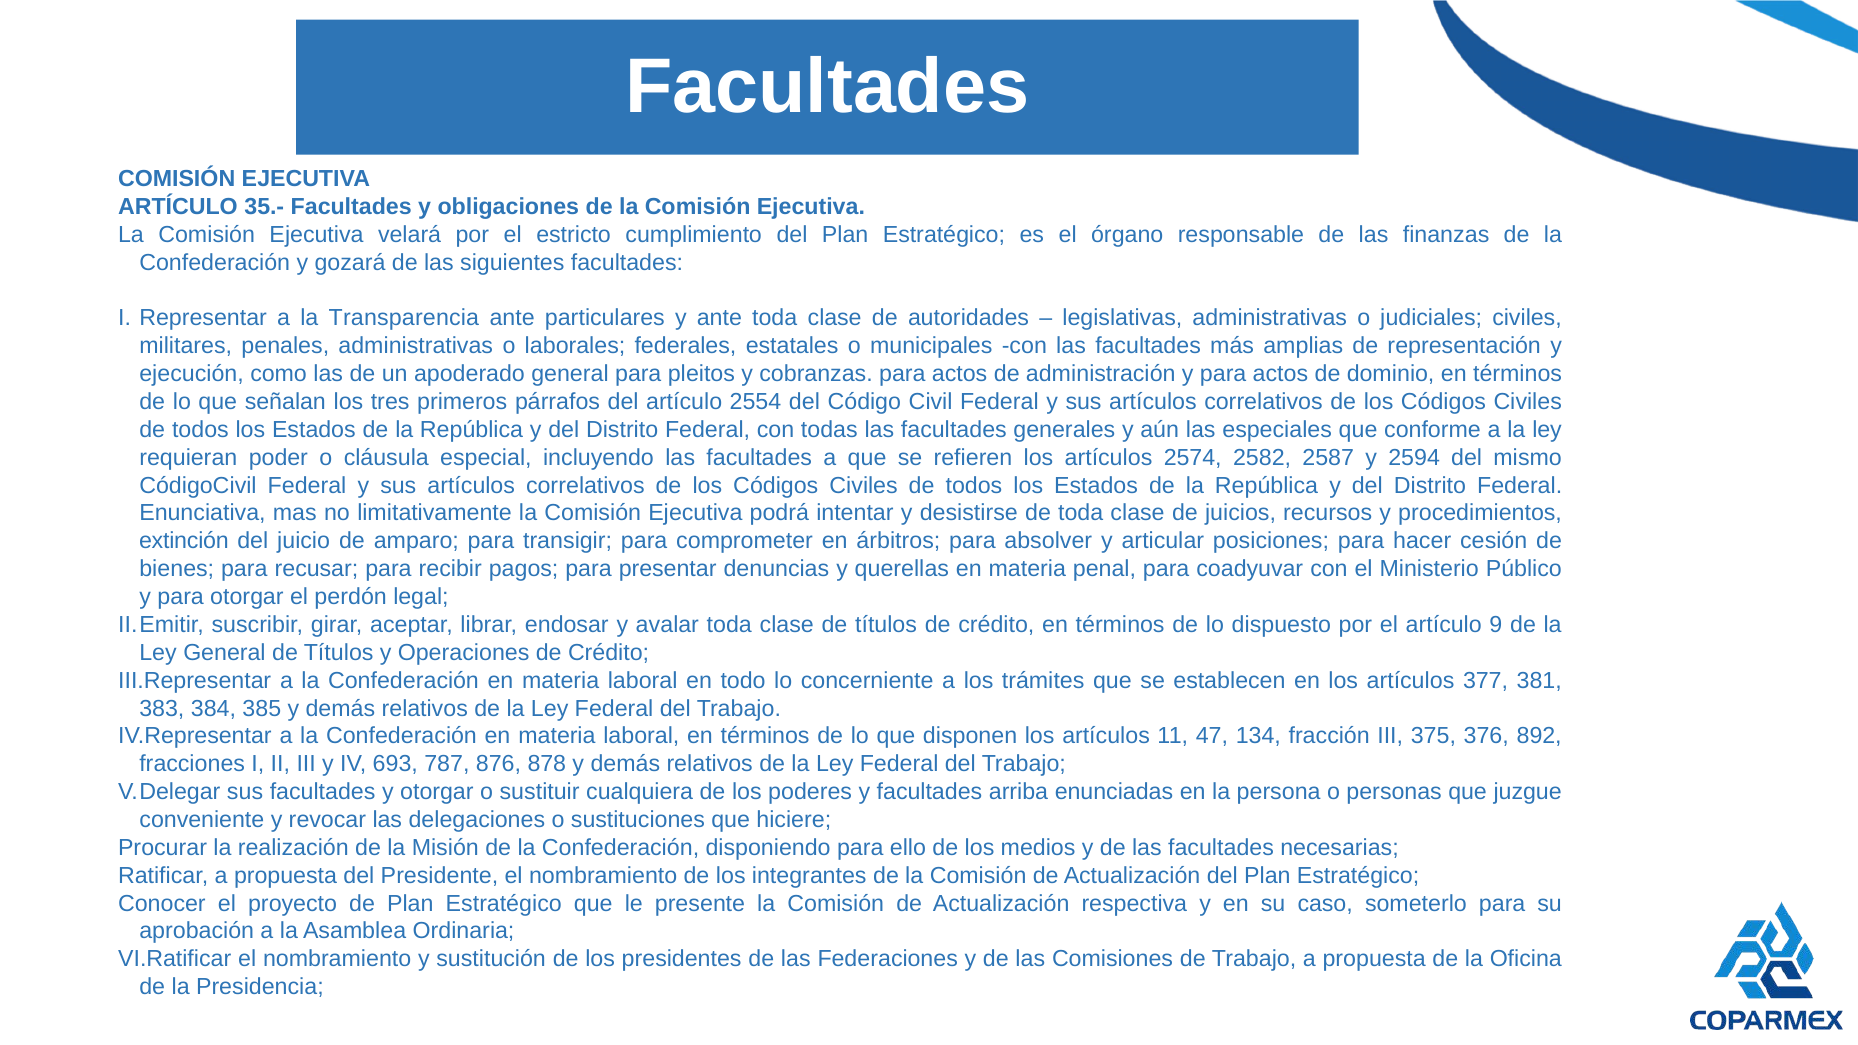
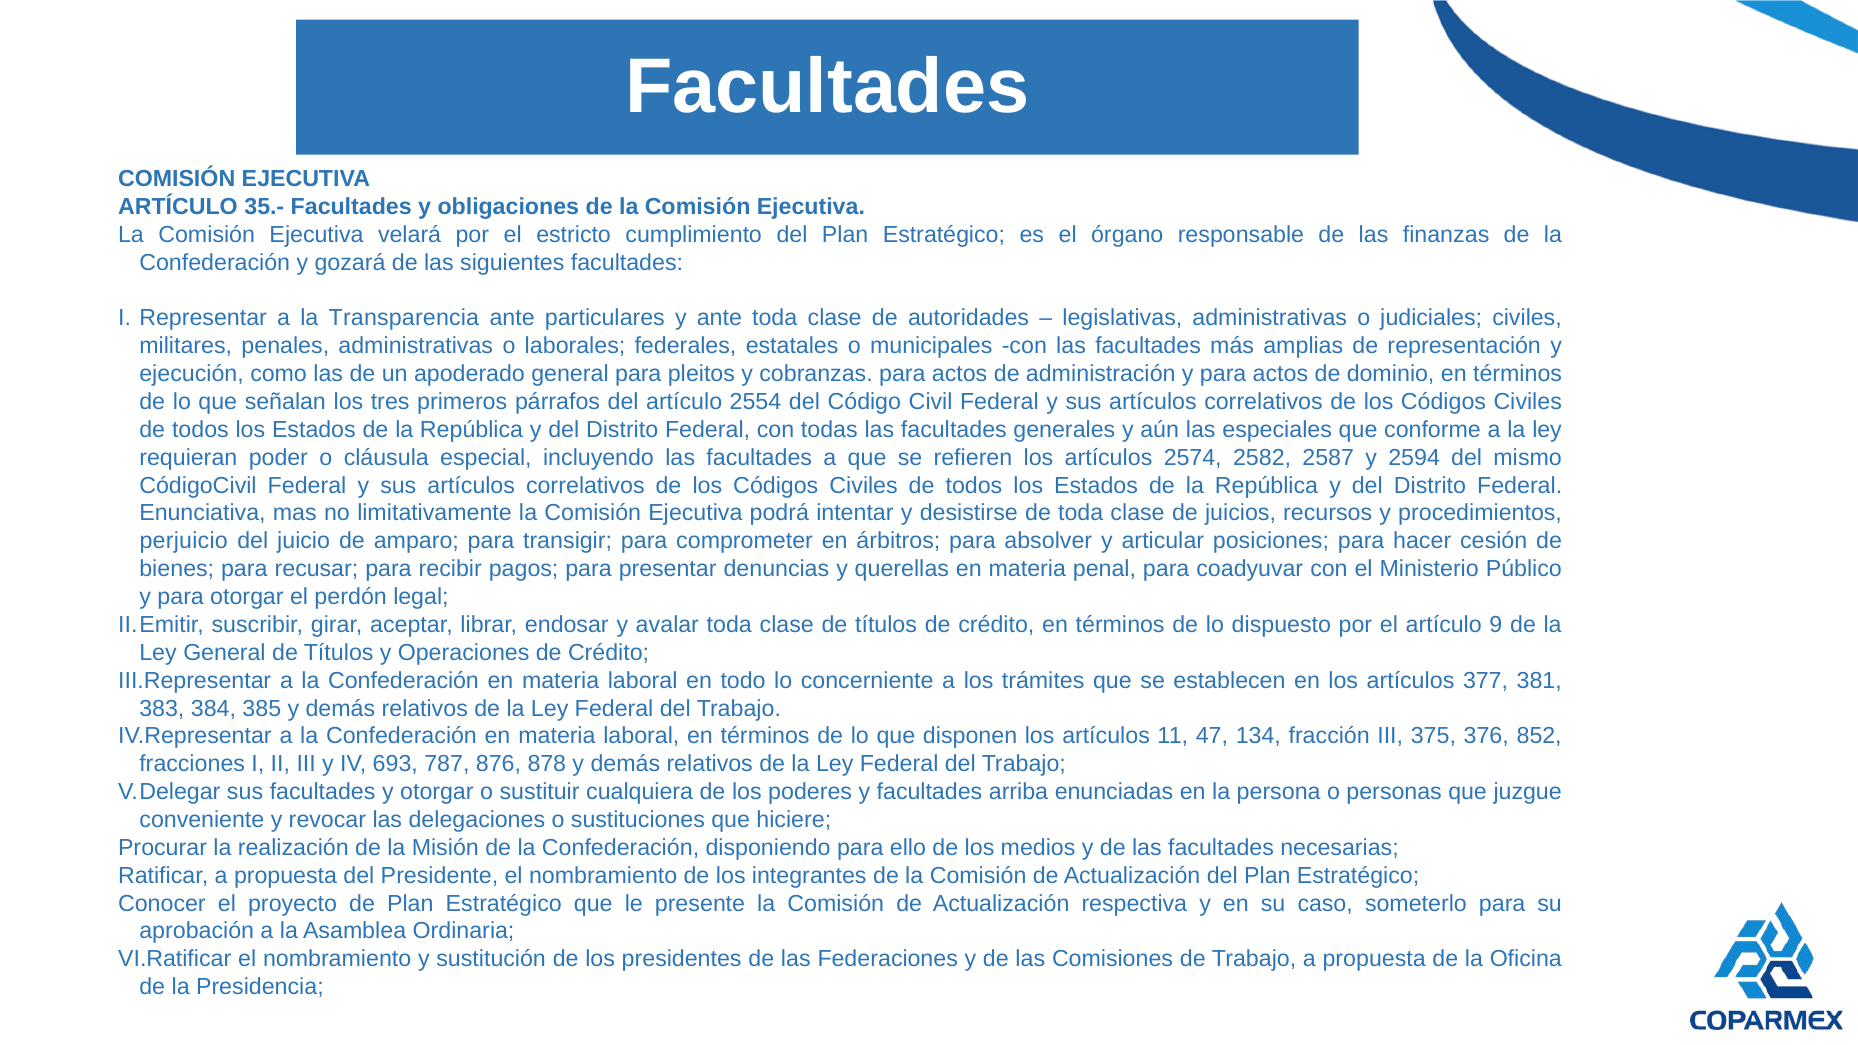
extinción: extinción -> perjuicio (184, 541)
892: 892 -> 852 (1539, 736)
